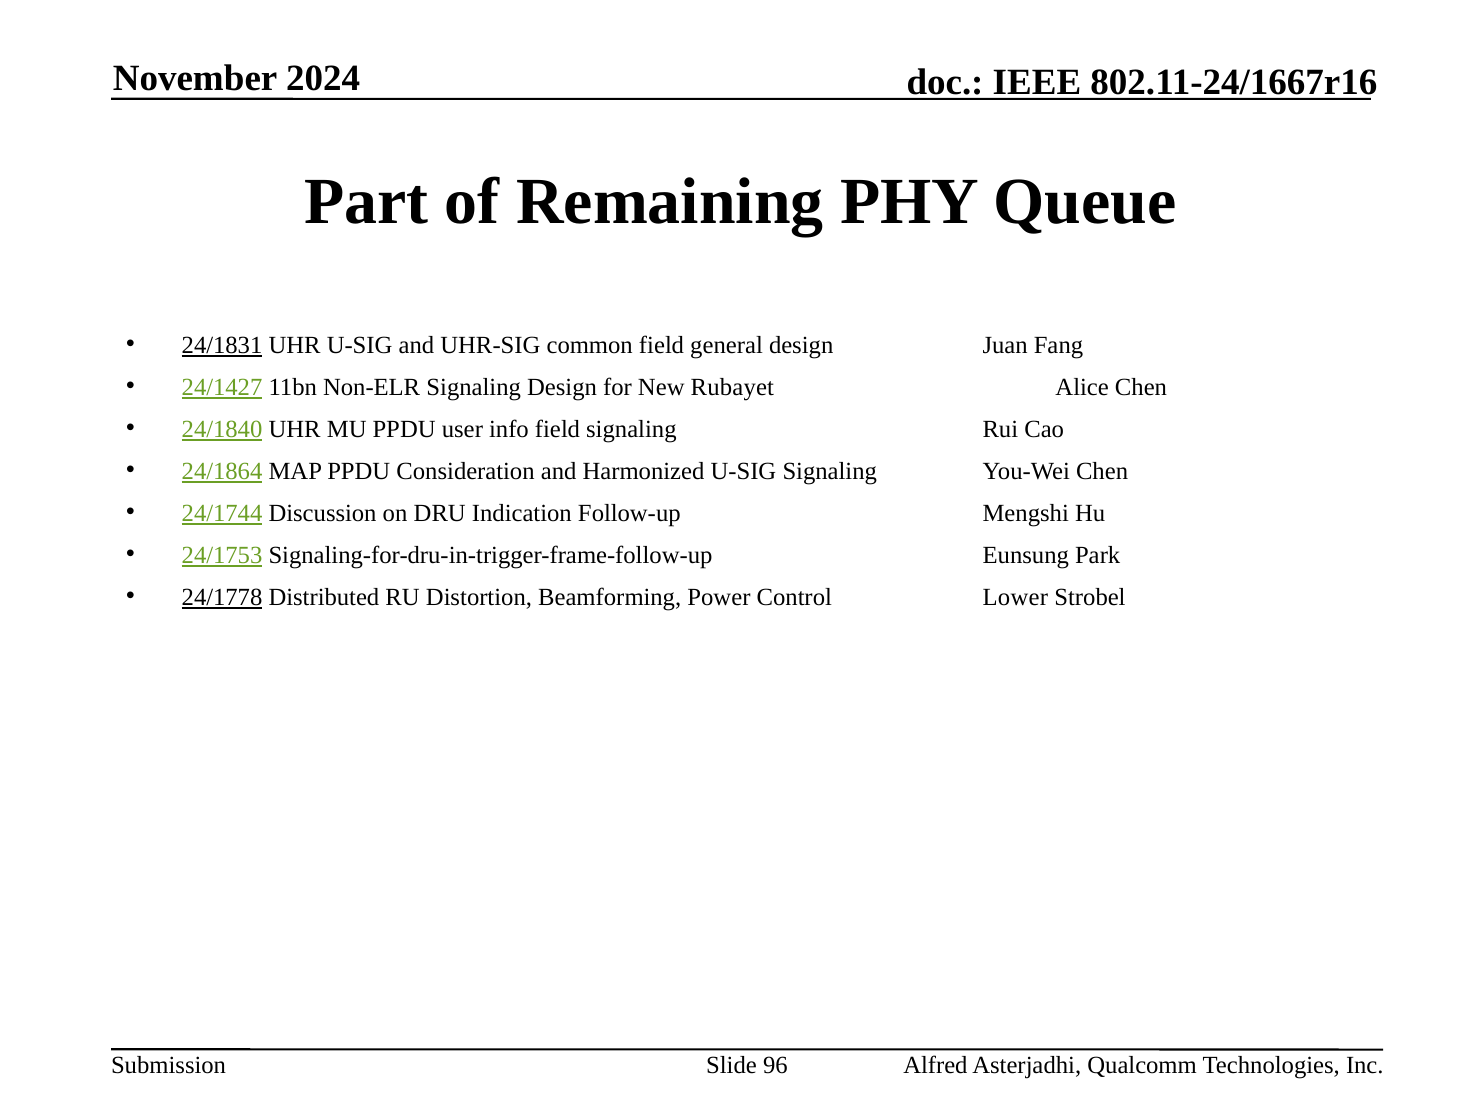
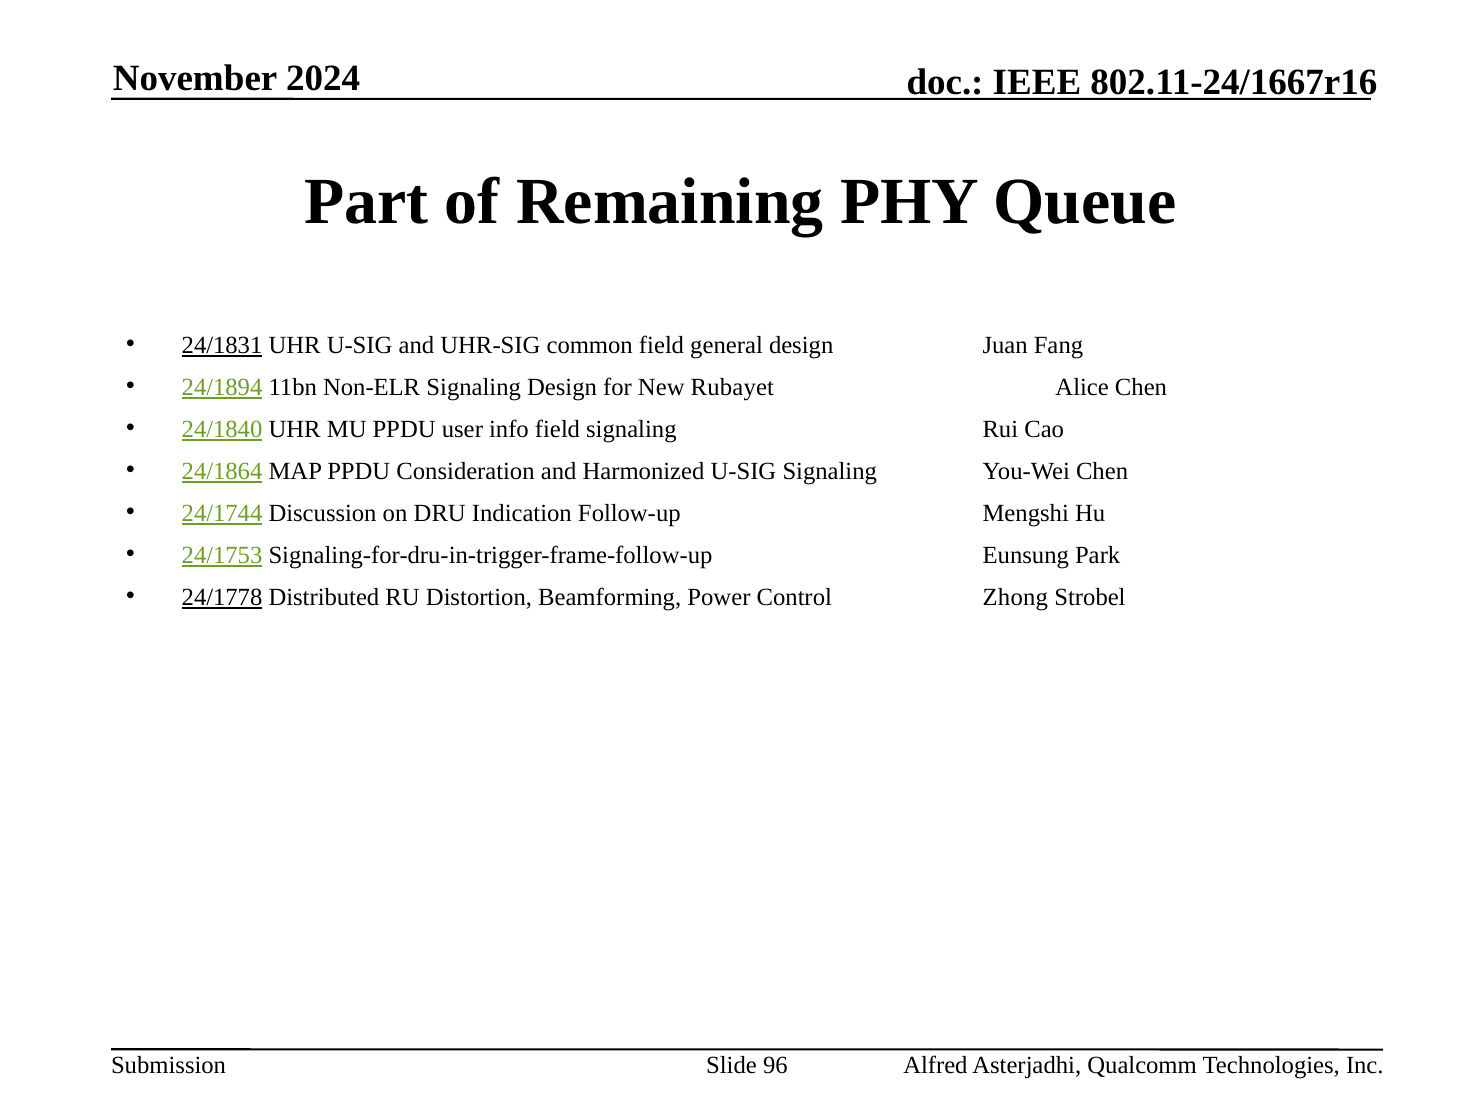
24/1427: 24/1427 -> 24/1894 (222, 387)
Lower: Lower -> Zhong (1015, 597)
